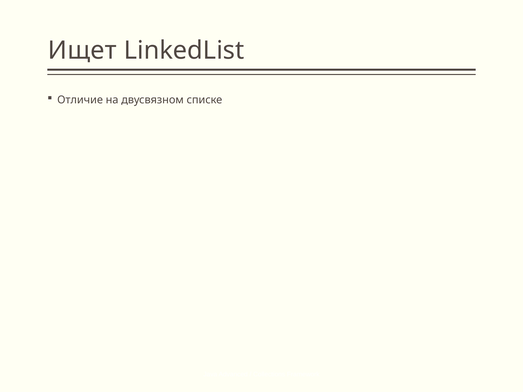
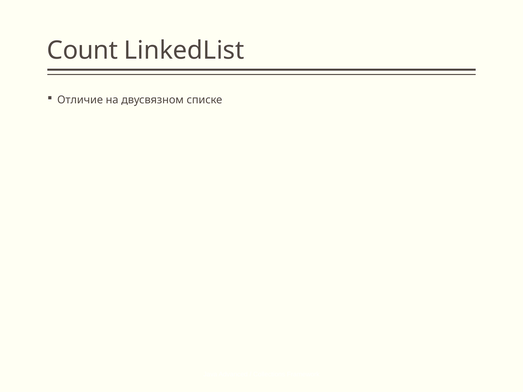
Ищет: Ищет -> Count (82, 51)
